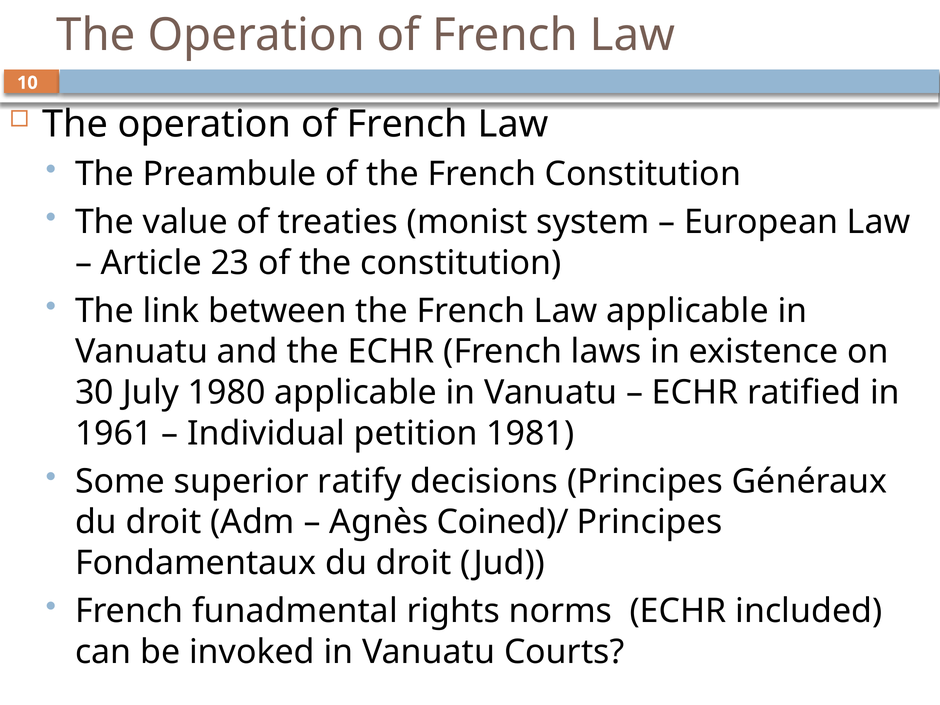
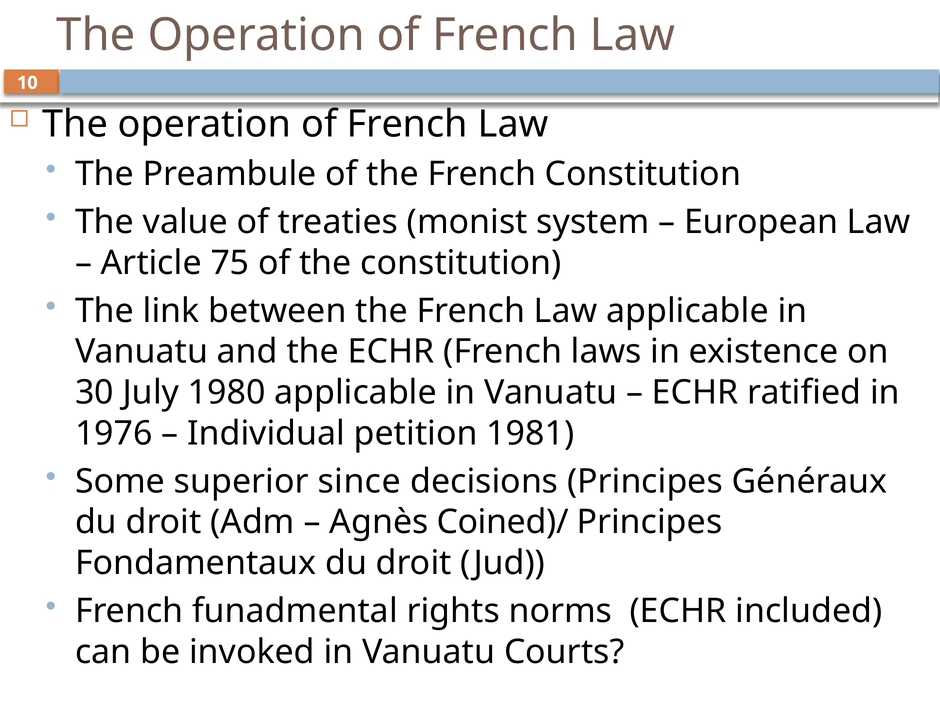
23: 23 -> 75 (230, 263)
1961: 1961 -> 1976 (114, 433)
ratify: ratify -> since (359, 481)
